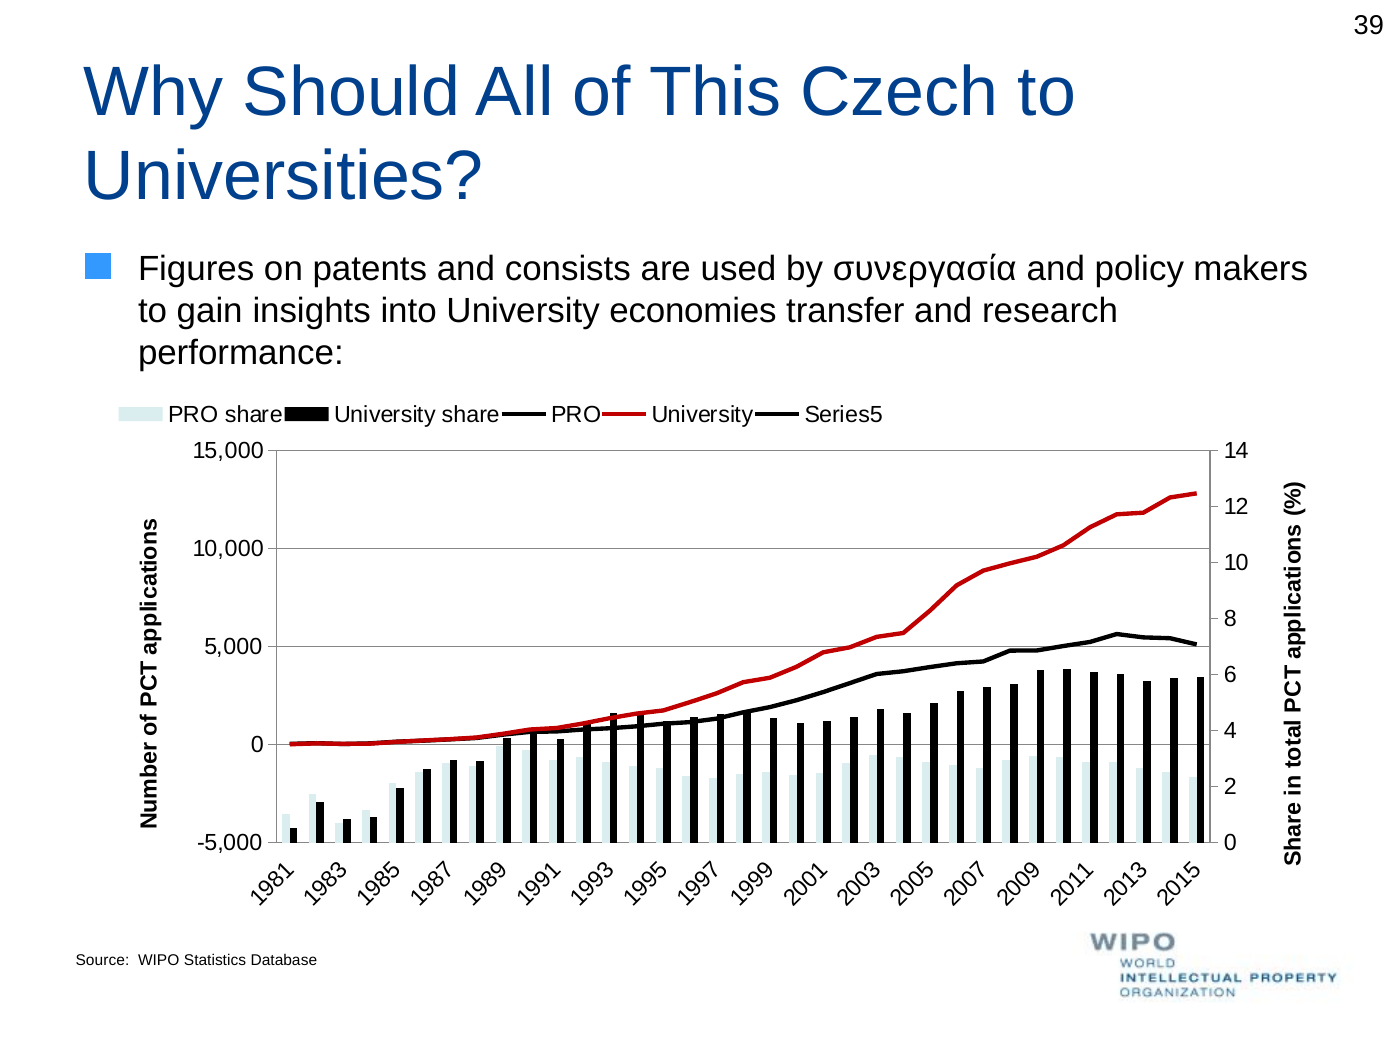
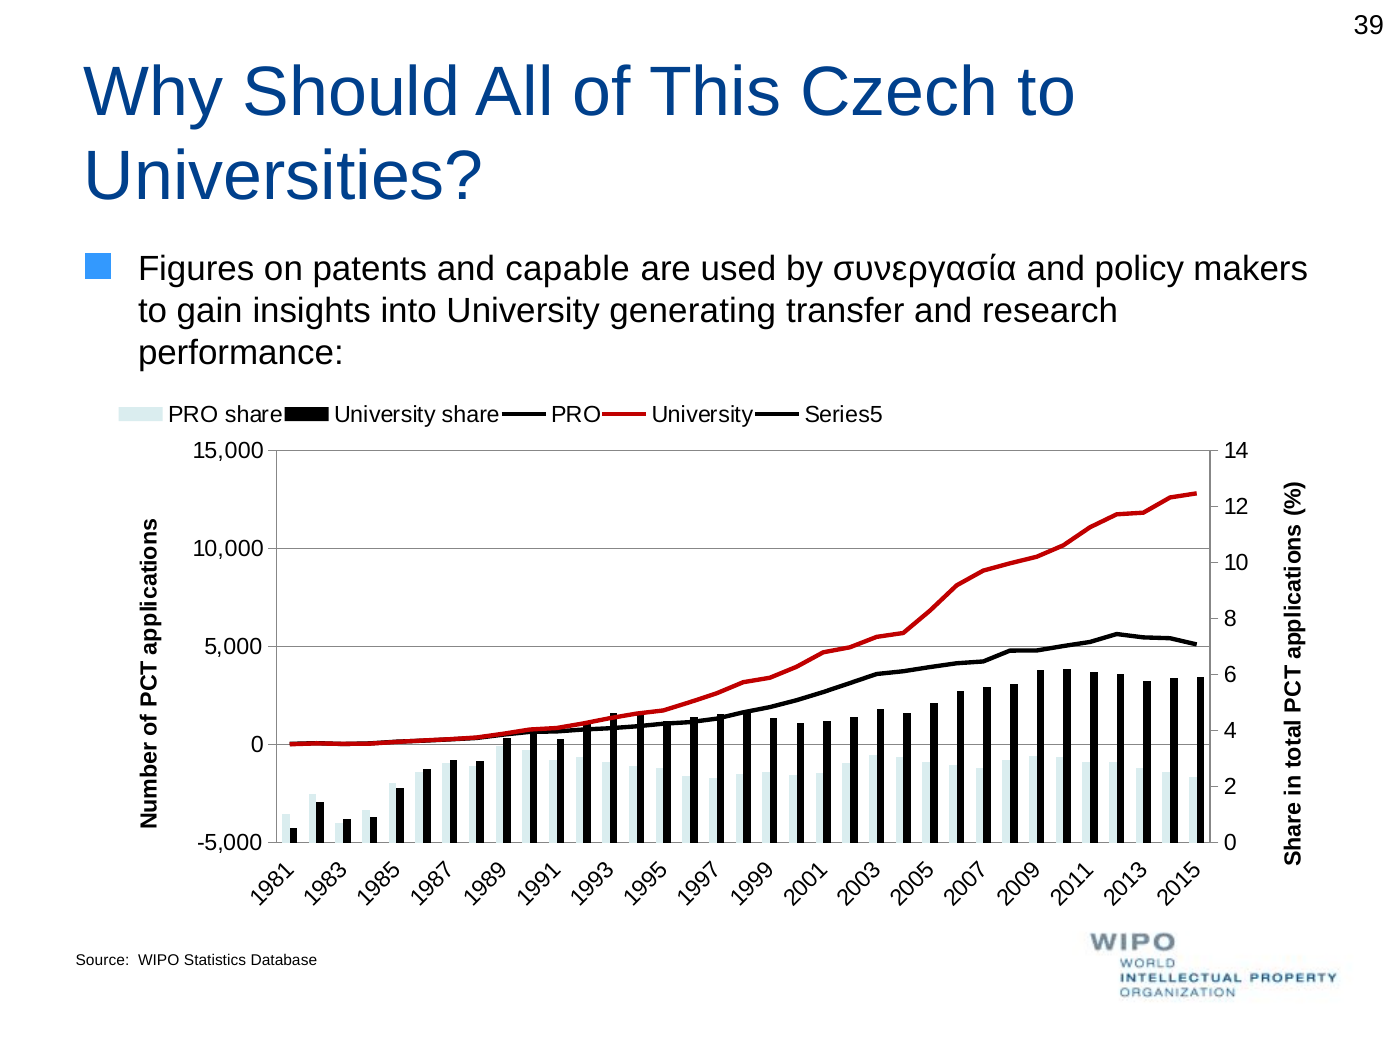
consists: consists -> capable (568, 269)
economies: economies -> generating (693, 310)
